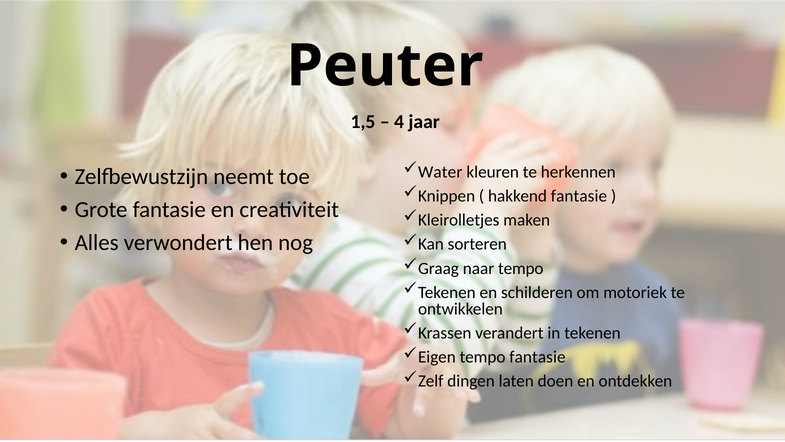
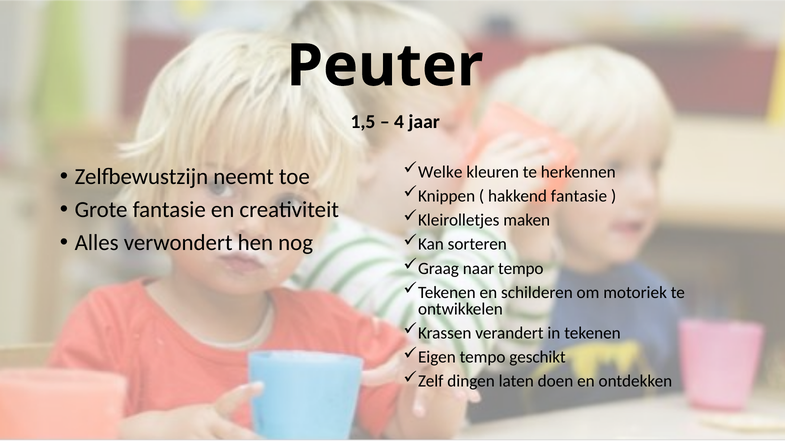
Water: Water -> Welke (440, 172)
tempo fantasie: fantasie -> geschikt (538, 357)
